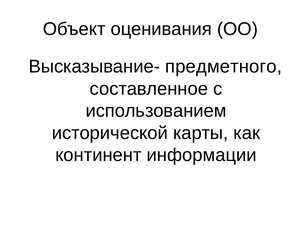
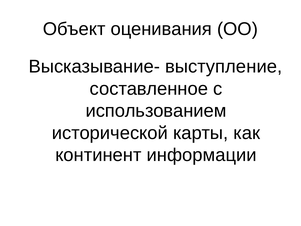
предметного: предметного -> выступление (224, 67)
